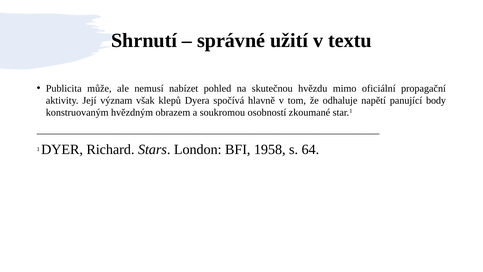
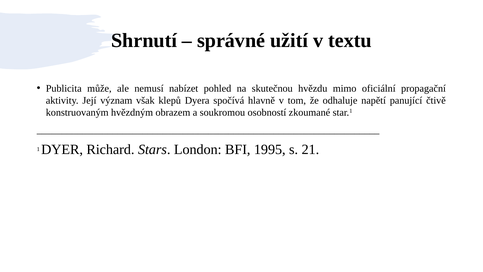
body: body -> čtivě (436, 100)
1958: 1958 -> 1995 (270, 149)
64: 64 -> 21 (310, 149)
